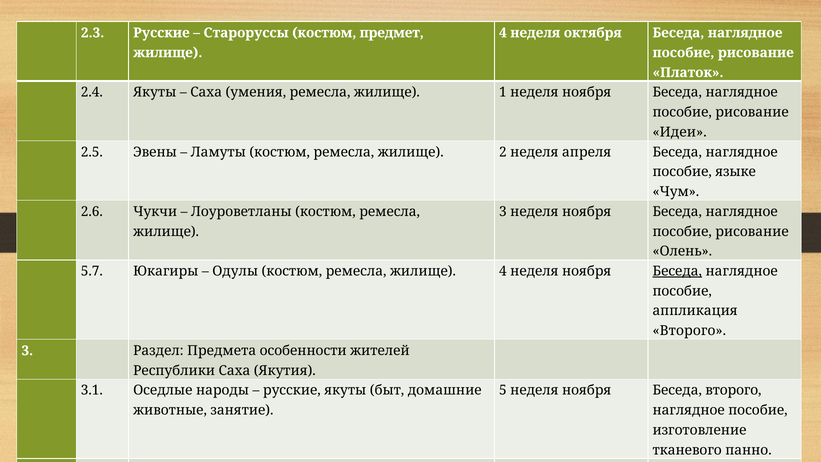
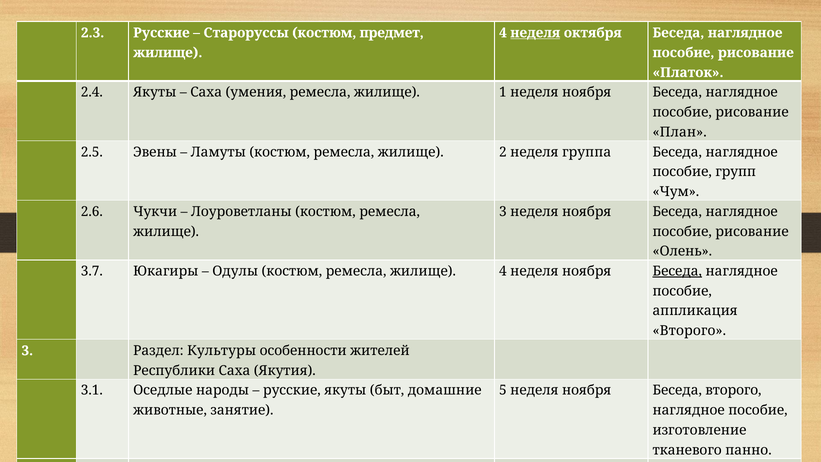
неделя underline: none -> present (535, 33)
Идеи: Идеи -> План (680, 132)
апреля: апреля -> группа (587, 152)
языке: языке -> групп (736, 172)
5.7: 5.7 -> 3.7 (92, 271)
Предмета: Предмета -> Культуры (222, 351)
